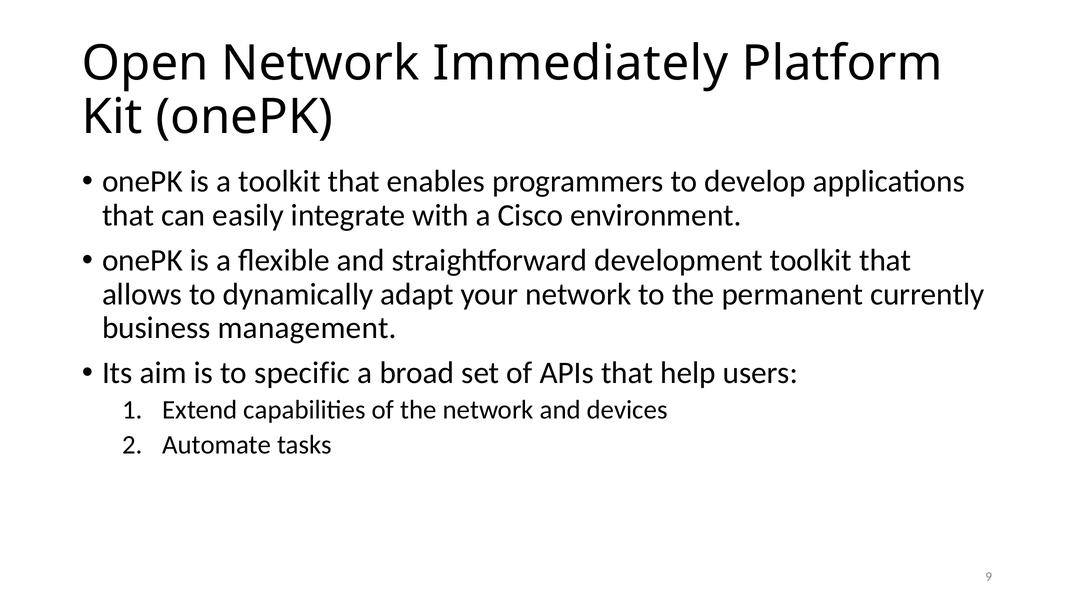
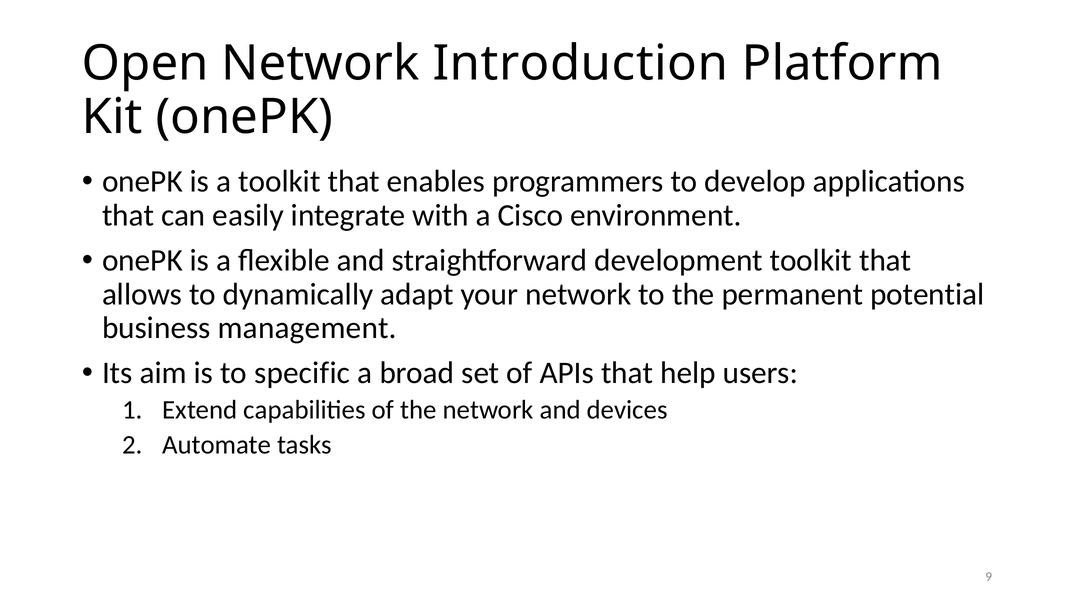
Immediately: Immediately -> Introduction (580, 64)
currently: currently -> potential (927, 294)
